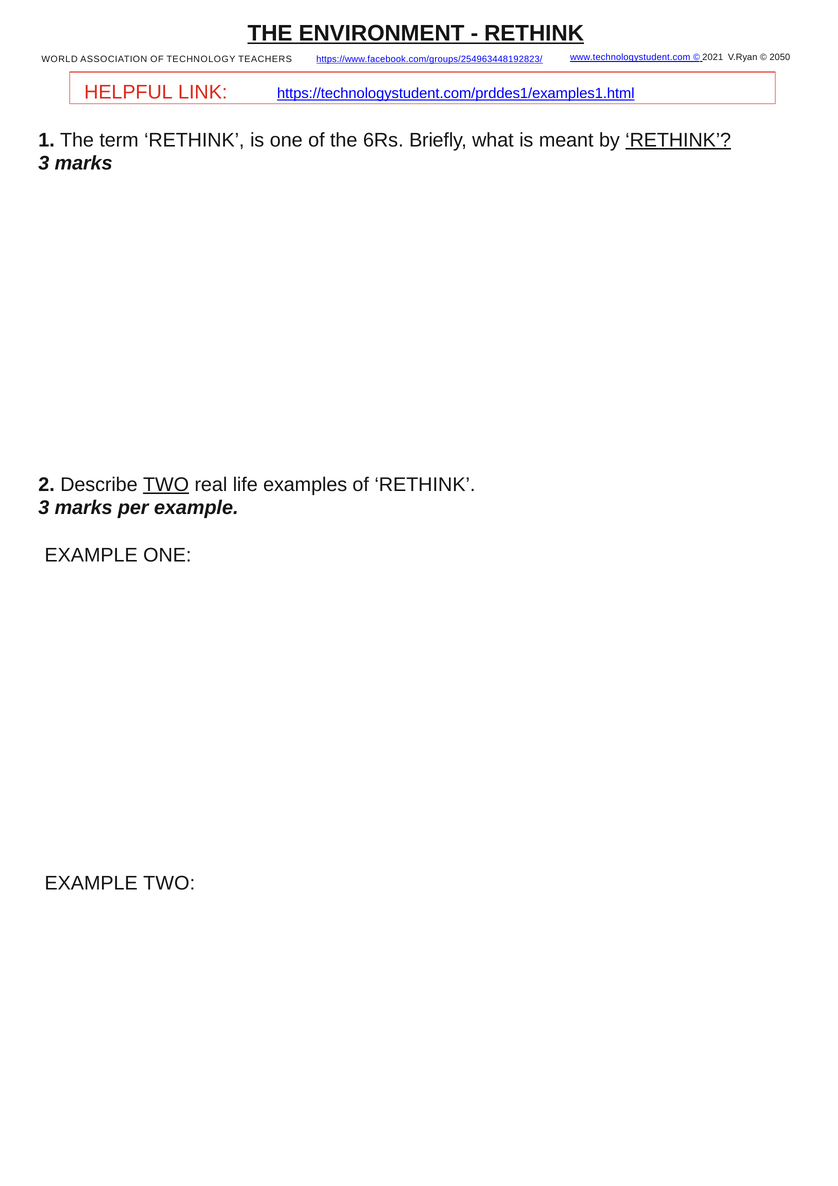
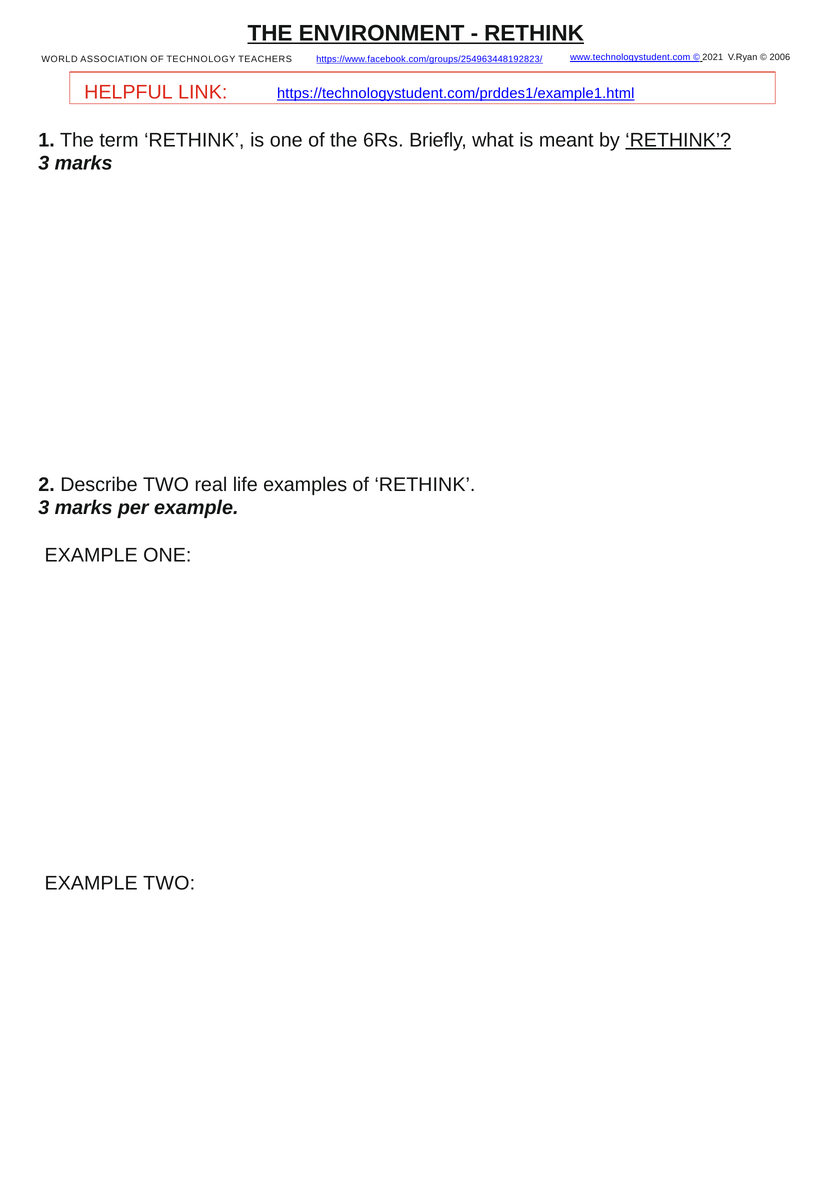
2050: 2050 -> 2006 (780, 57)
https://technologystudent.com/prddes1/examples1.html: https://technologystudent.com/prddes1/examples1.html -> https://technologystudent.com/prddes1/example1.html (456, 93)
TWO underline: present -> none (166, 485)
